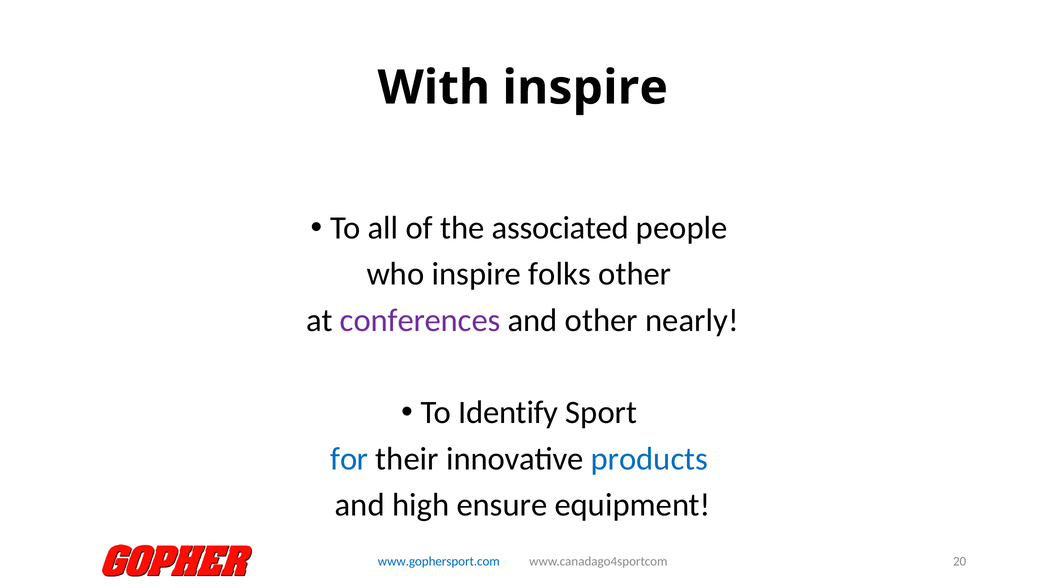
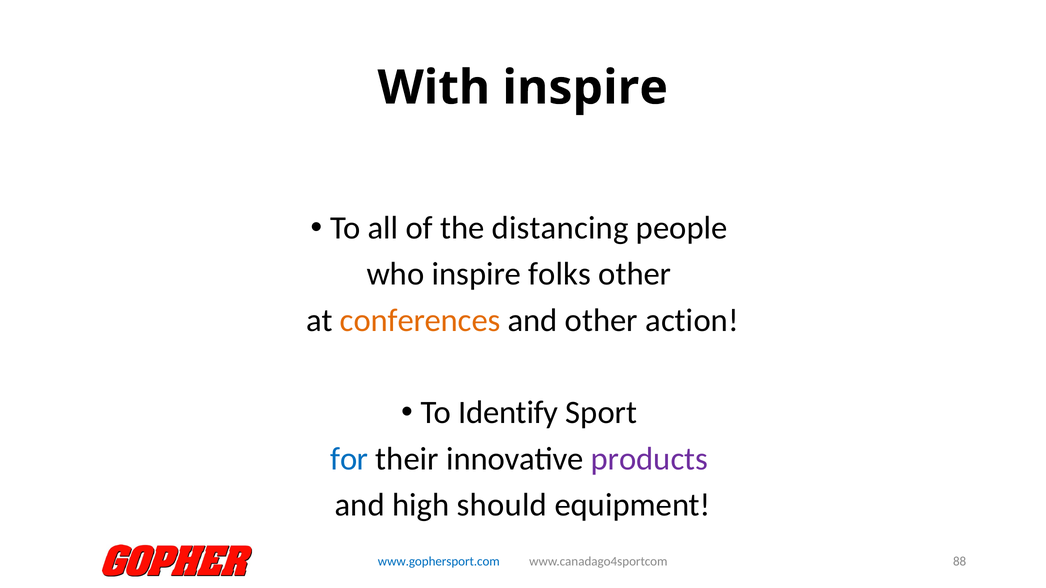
associated: associated -> distancing (560, 228)
conferences colour: purple -> orange (420, 321)
nearly: nearly -> action (692, 321)
products colour: blue -> purple (649, 459)
ensure: ensure -> should (502, 505)
20: 20 -> 88 (960, 562)
